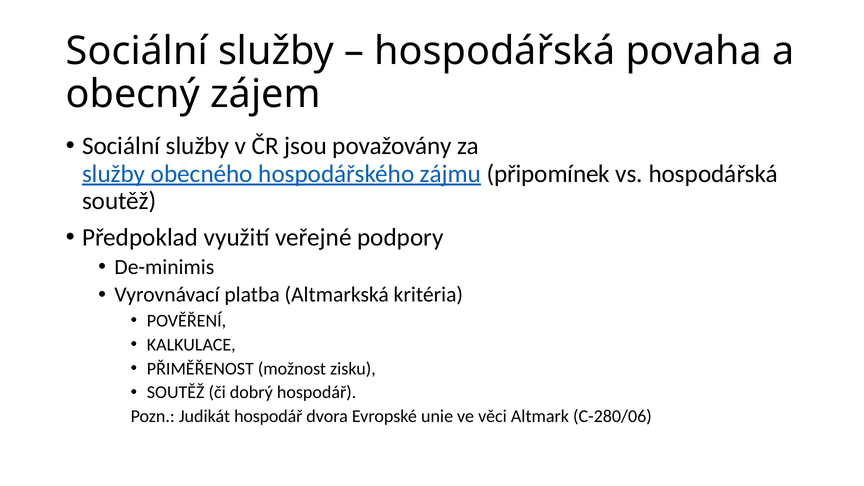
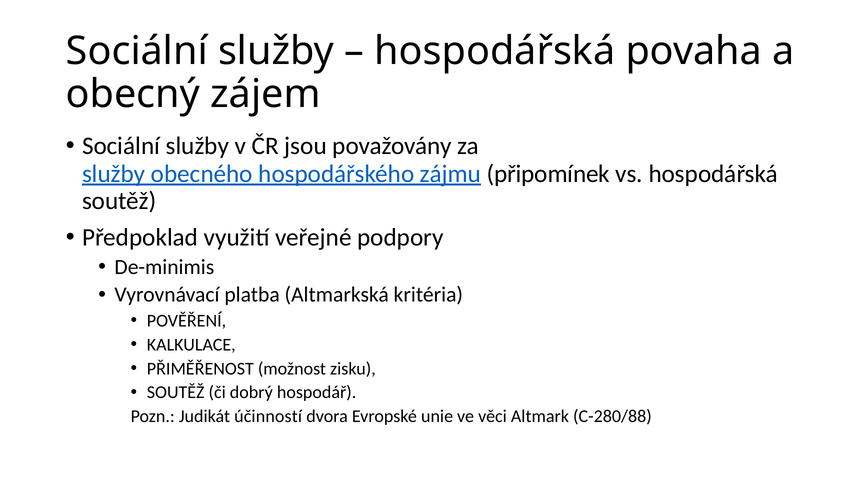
Judikát hospodář: hospodář -> účinností (268, 416)
C-280/06: C-280/06 -> C-280/88 (612, 416)
